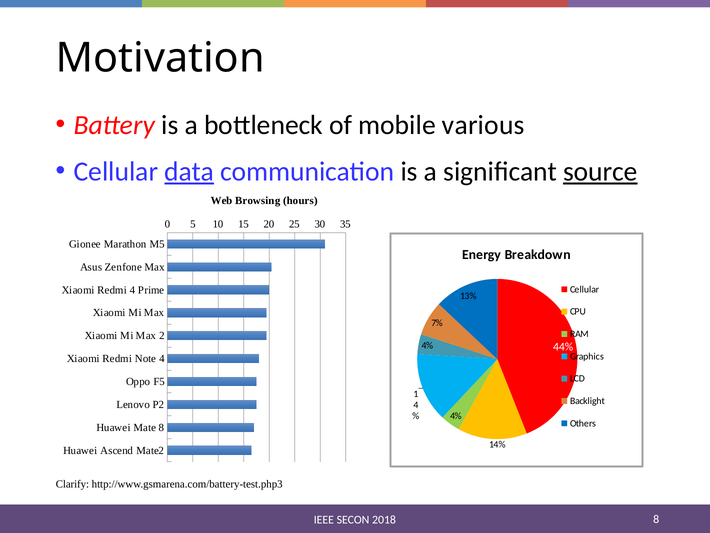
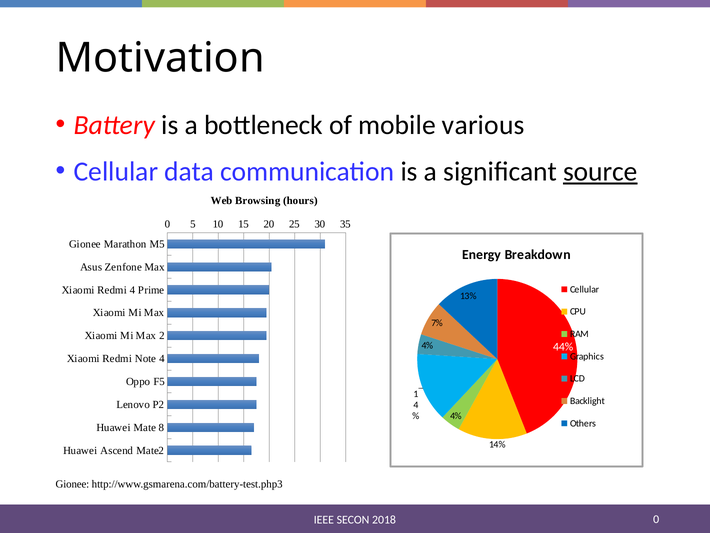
data underline: present -> none (189, 171)
Clarify: Clarify -> Gionee (72, 483)
8: 8 -> 0 (656, 519)
